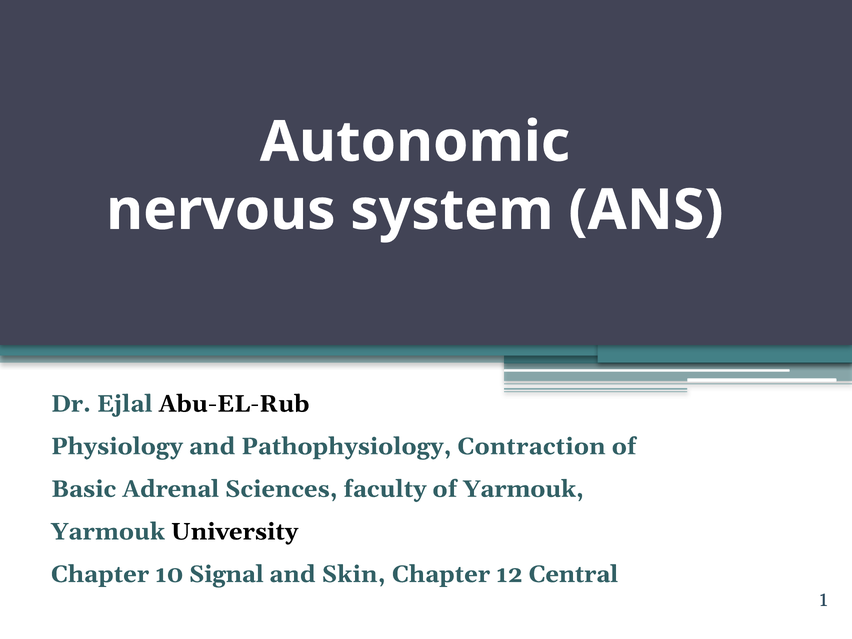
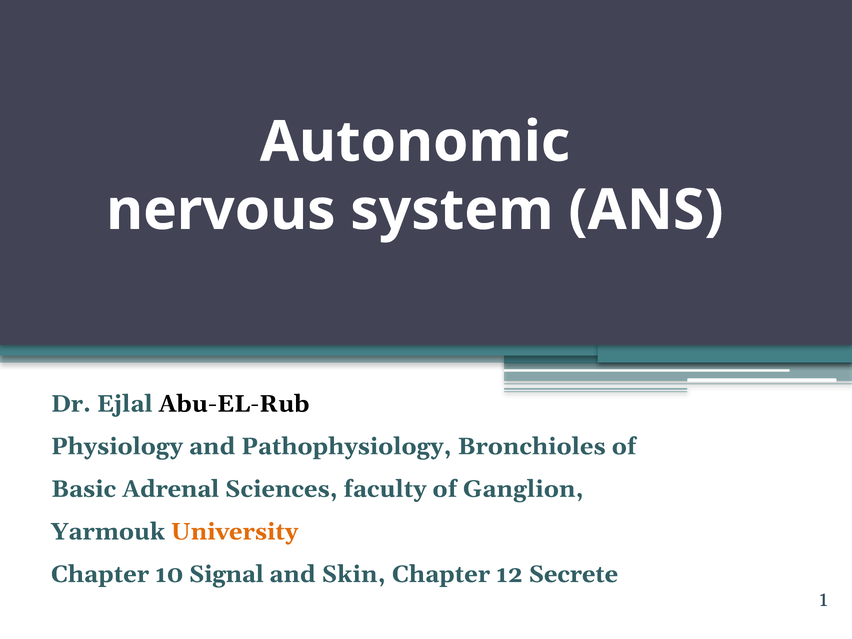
Contraction: Contraction -> Bronchioles (532, 446)
of Yarmouk: Yarmouk -> Ganglion (523, 489)
University colour: black -> orange (235, 532)
Central: Central -> Secrete (573, 574)
